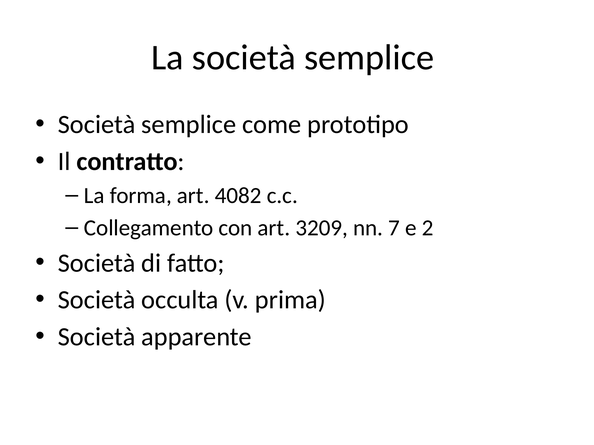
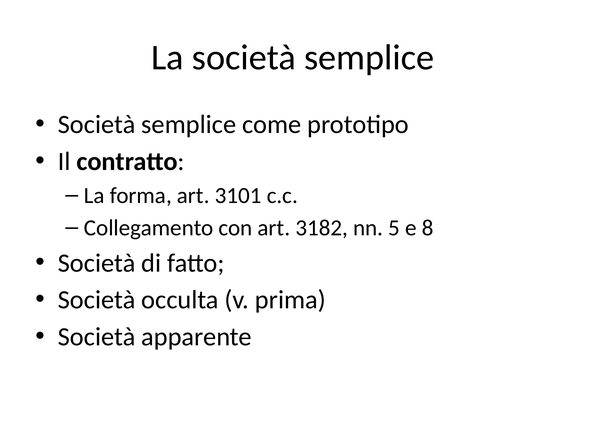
4082: 4082 -> 3101 (238, 196)
3209: 3209 -> 3182 (322, 228)
7: 7 -> 5 (394, 228)
2: 2 -> 8 (428, 228)
